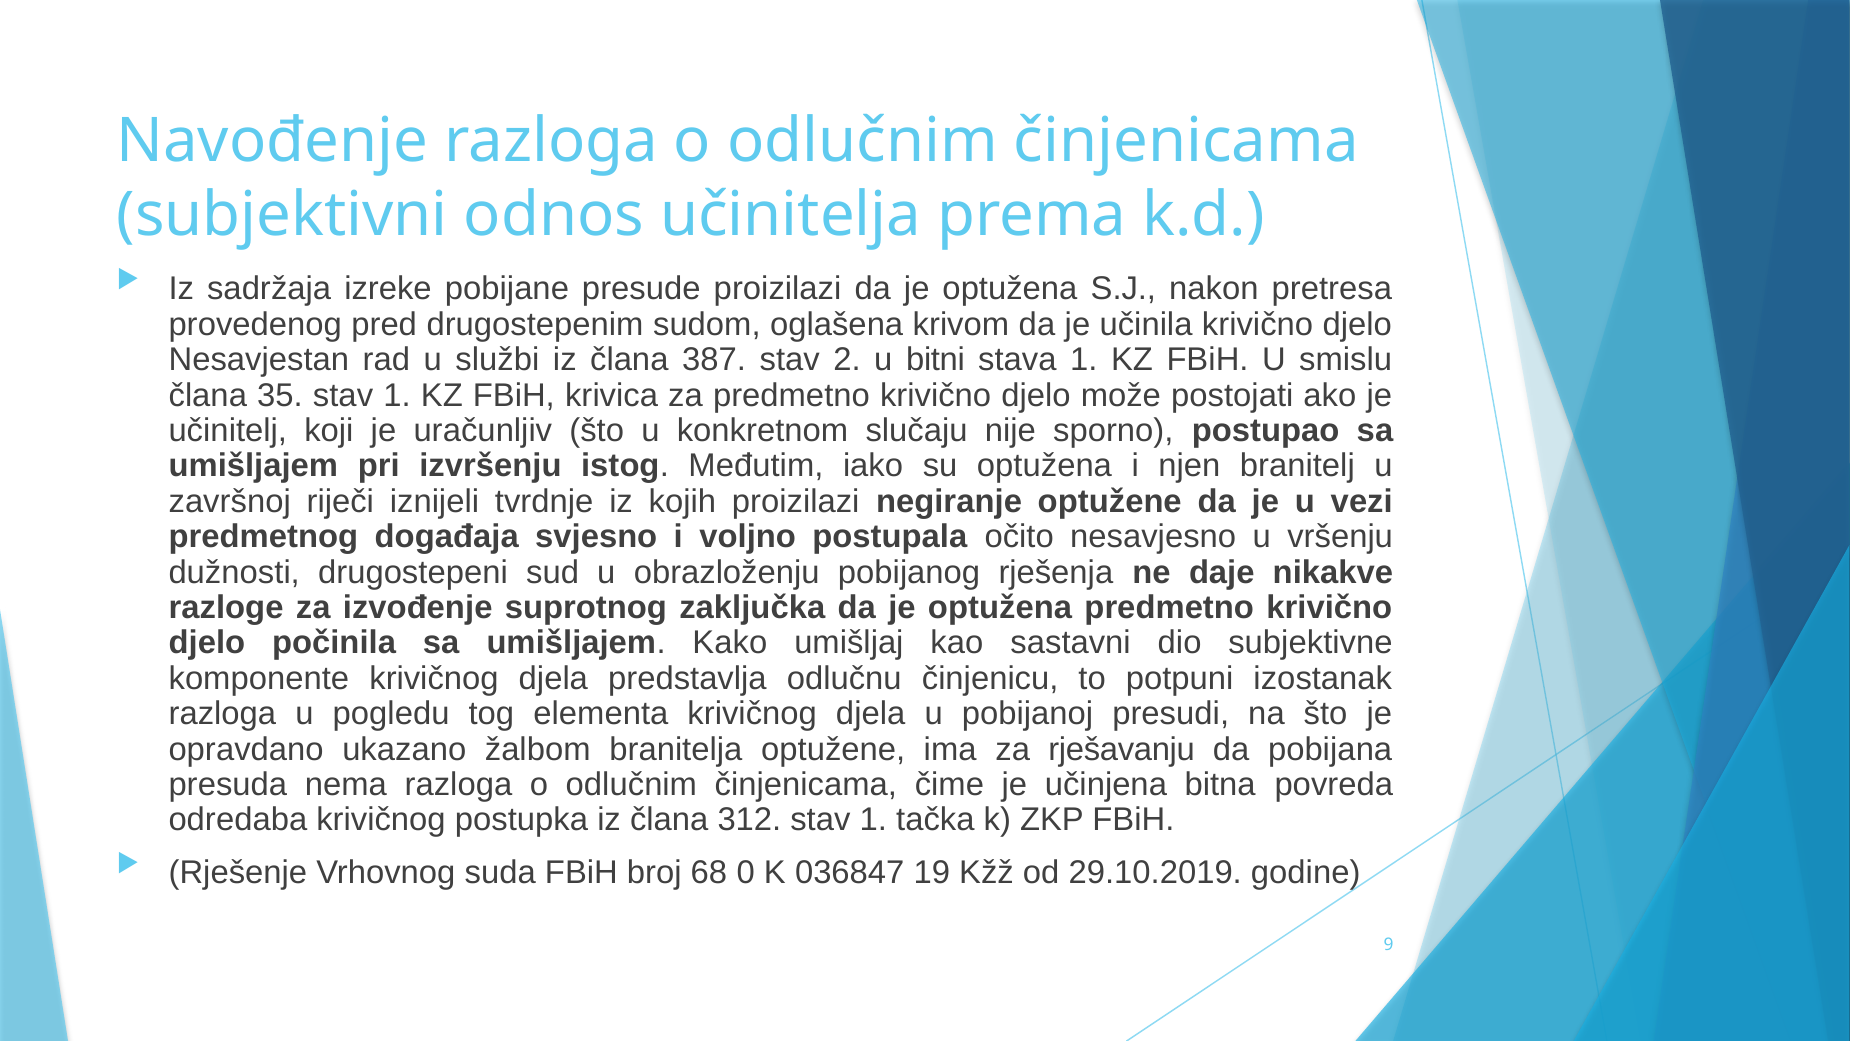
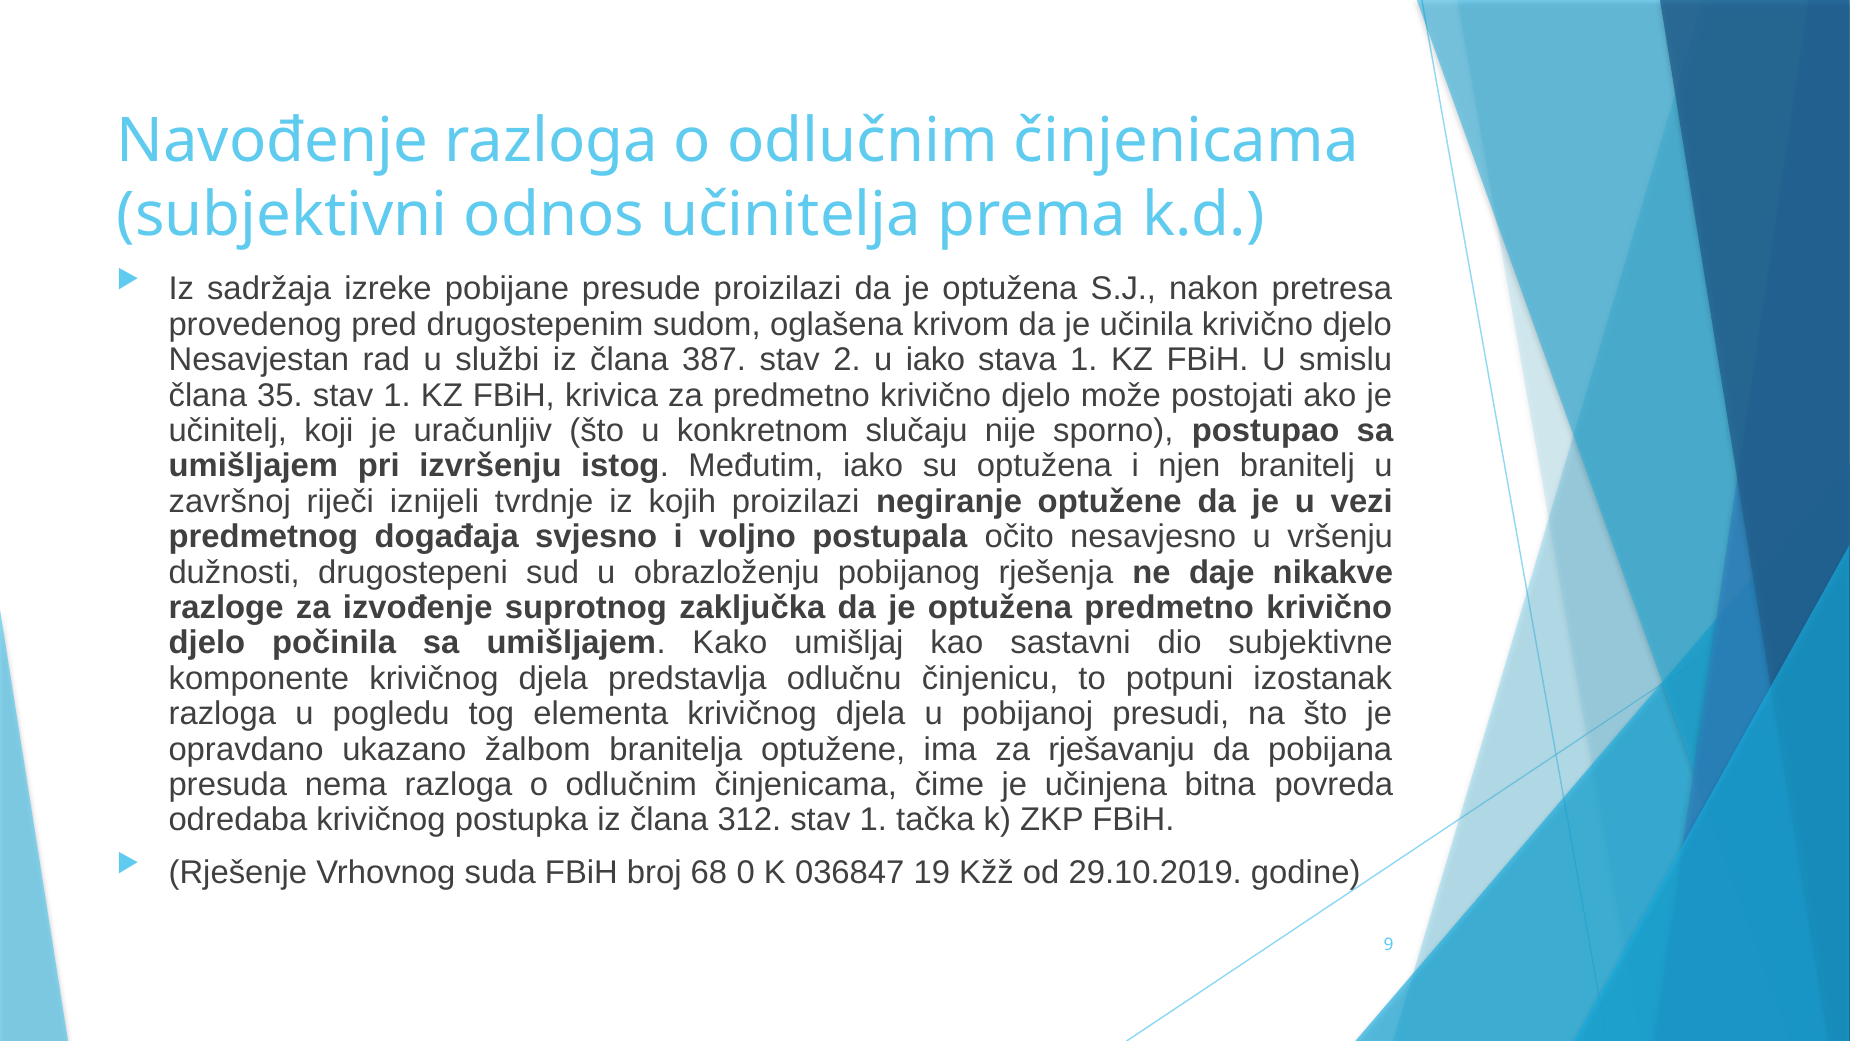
u bitni: bitni -> iako (935, 360)
